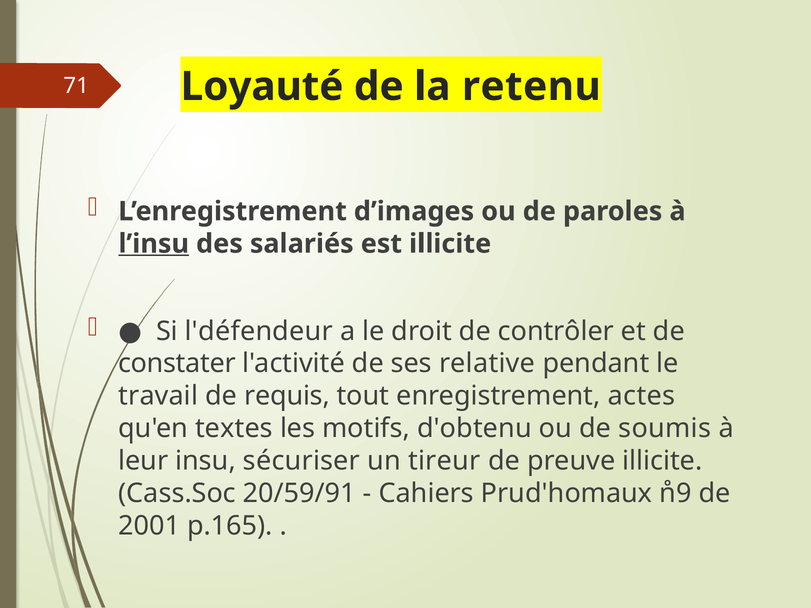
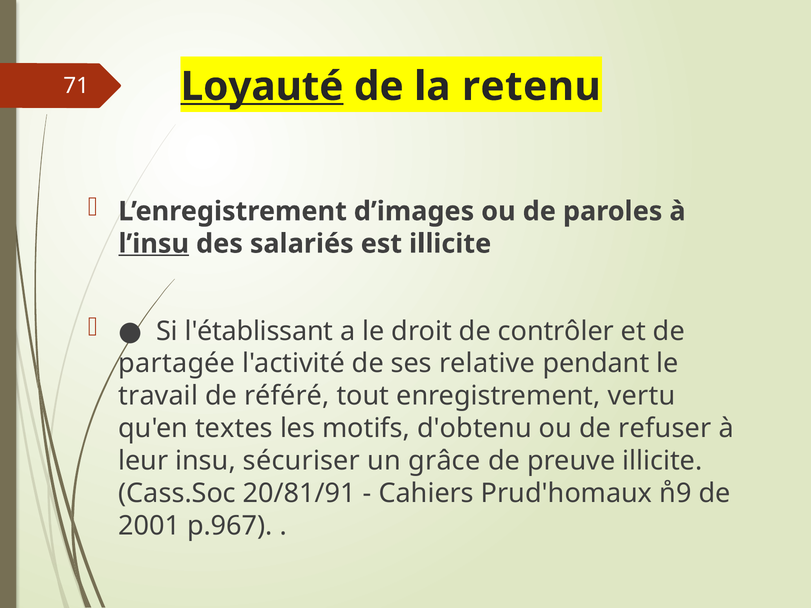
Loyauté underline: none -> present (262, 87)
l'défendeur: l'défendeur -> l'établissant (259, 331)
constater: constater -> partagée (177, 364)
requis: requis -> référé (287, 396)
actes: actes -> vertu (642, 396)
soumis: soumis -> refuser (665, 429)
tireur: tireur -> grâce (444, 461)
20/59/91: 20/59/91 -> 20/81/91 (299, 493)
p.165: p.165 -> p.967 (230, 526)
